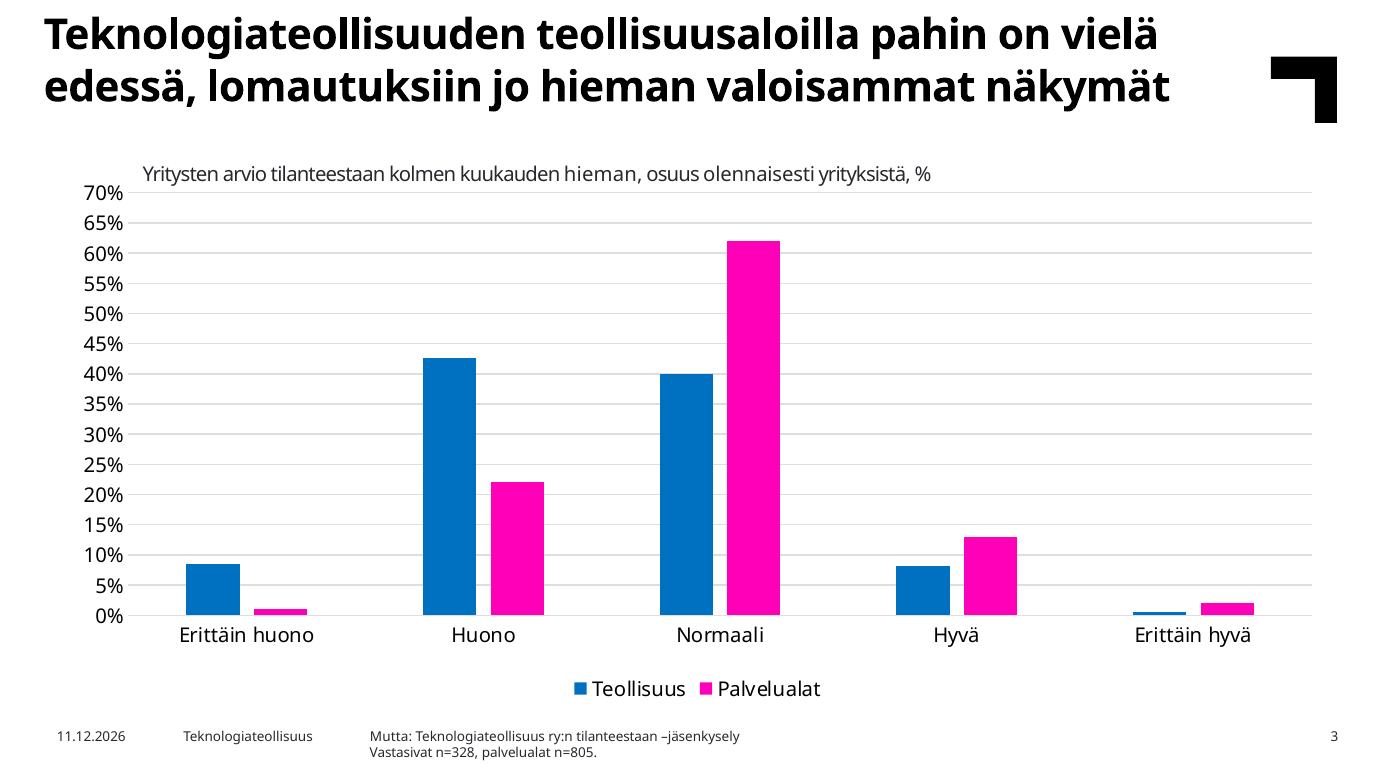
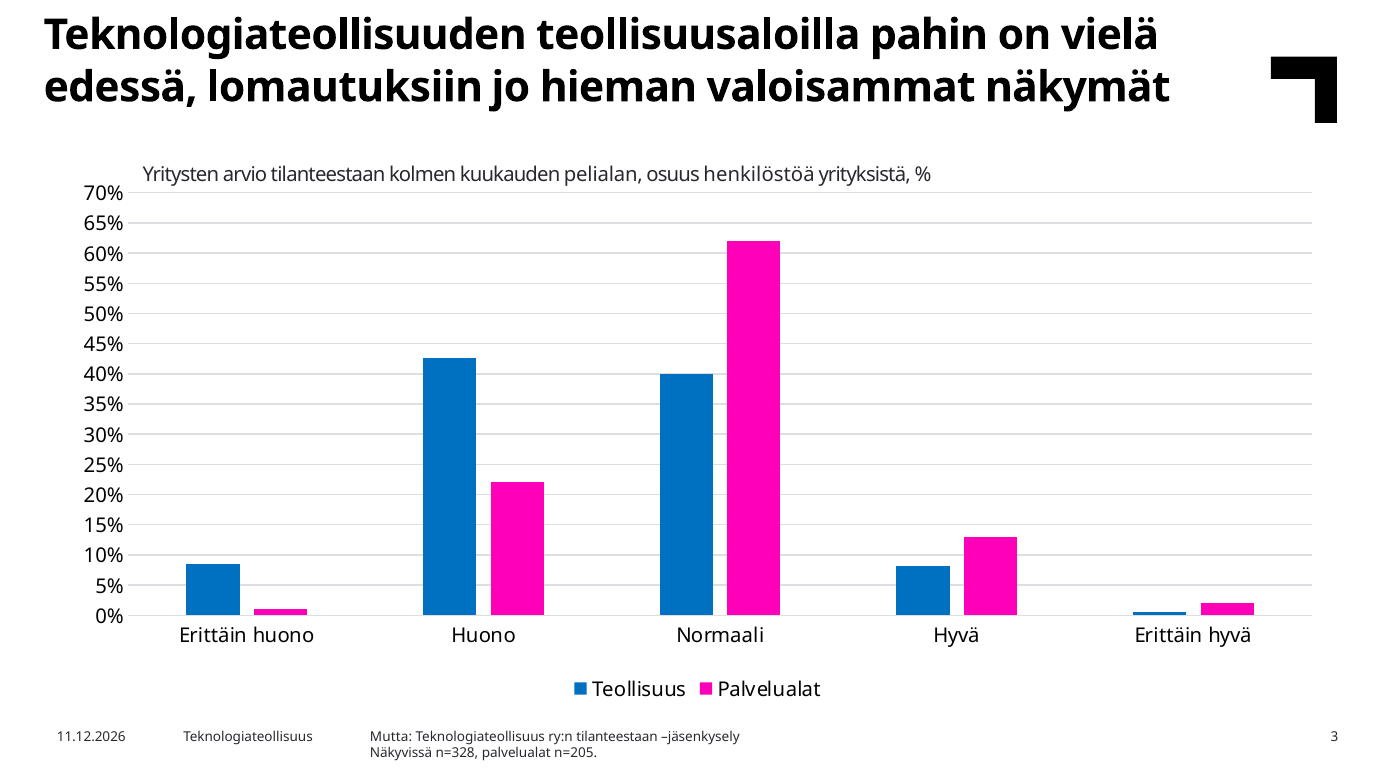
kuukauden hieman: hieman -> pelialan (603, 175)
olennaisesti: olennaisesti -> henkilöstöä (759, 175)
Vastasivat: Vastasivat -> Näkyvissä (401, 753)
n=805: n=805 -> n=205 (576, 753)
